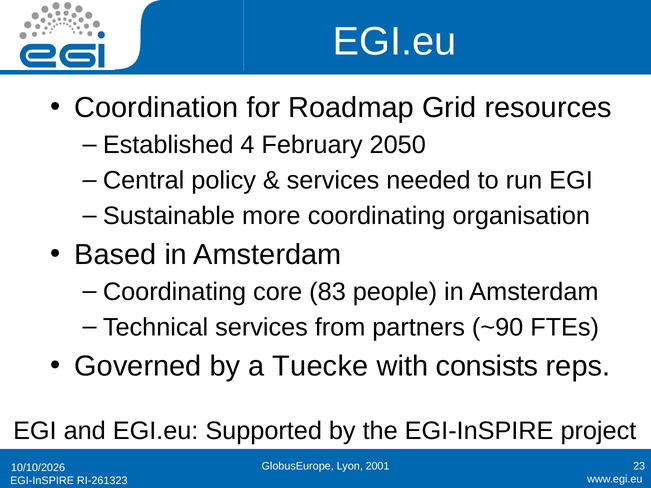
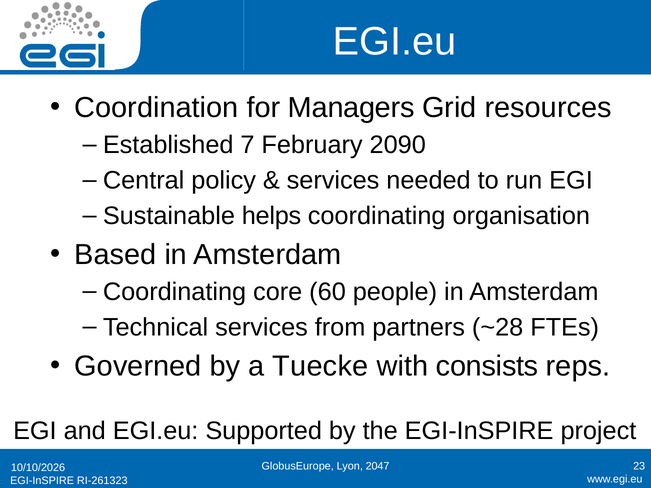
Roadmap: Roadmap -> Managers (351, 108)
4: 4 -> 7 (248, 145)
2050: 2050 -> 2090 (398, 145)
more: more -> helps (272, 216)
83: 83 -> 60 (328, 292)
~90: ~90 -> ~28 (498, 328)
2001: 2001 -> 2047 (378, 466)
